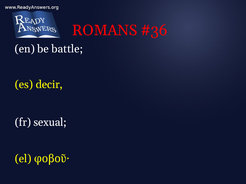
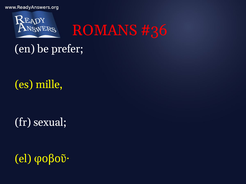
battle: battle -> prefer (67, 49)
decir: decir -> mille (49, 85)
